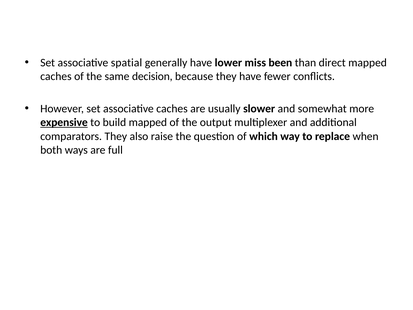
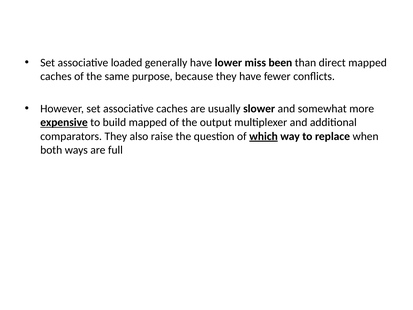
spatial: spatial -> loaded (127, 63)
decision: decision -> purpose (152, 76)
which underline: none -> present (264, 136)
